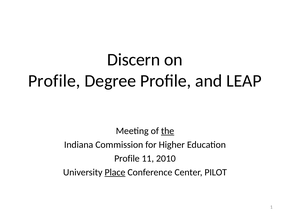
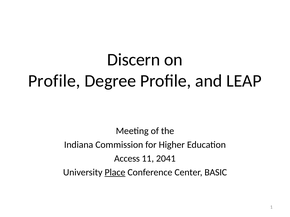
the underline: present -> none (168, 131)
Profile: Profile -> Access (127, 159)
2010: 2010 -> 2041 (166, 159)
PILOT: PILOT -> BASIC (216, 173)
